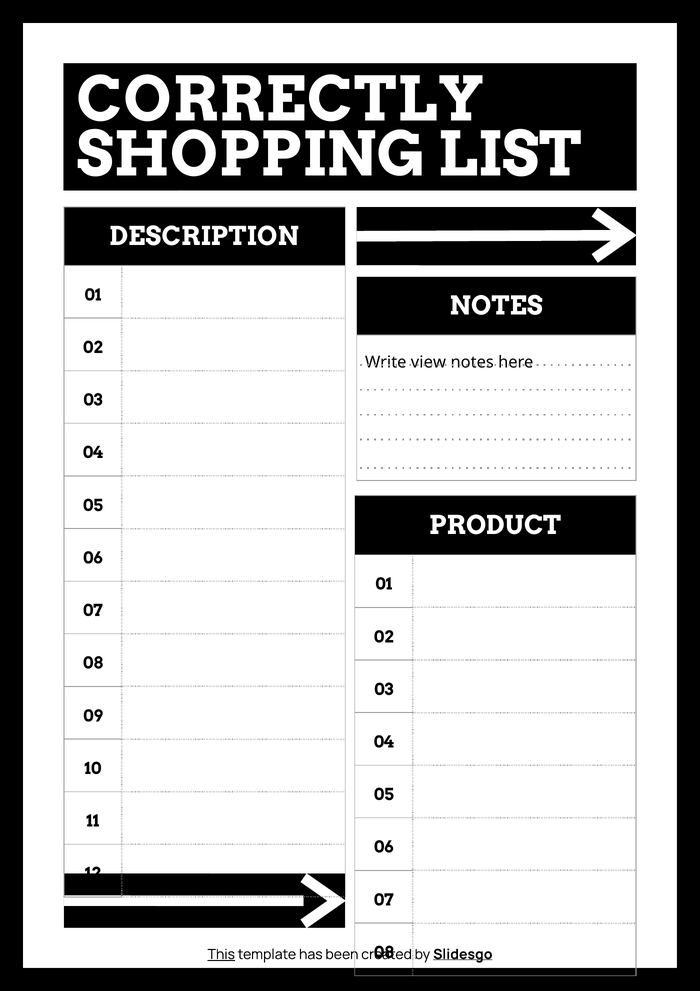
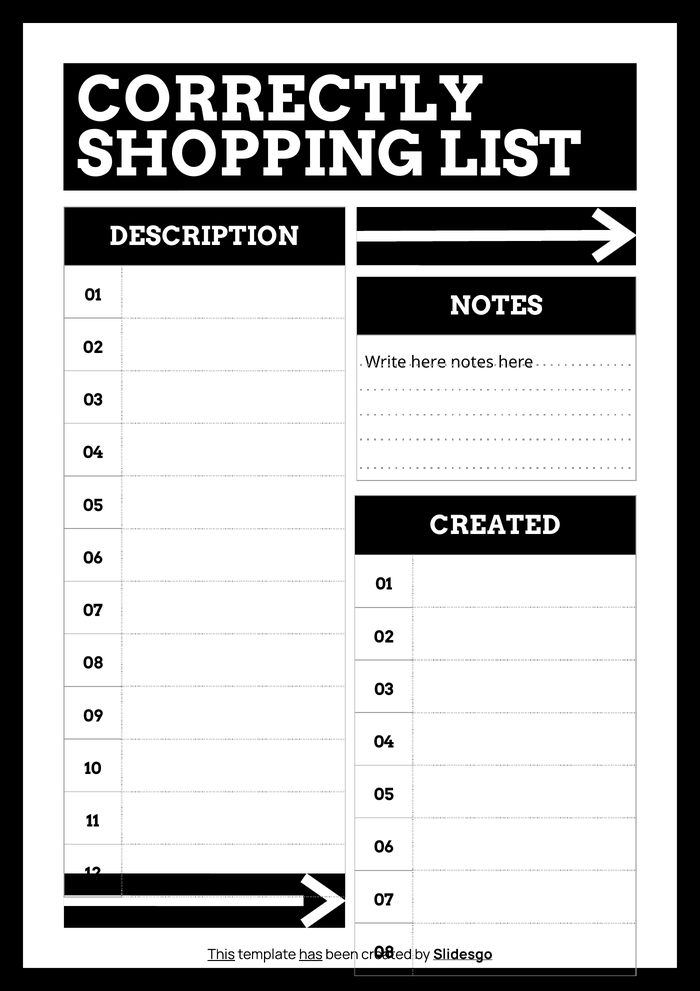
Write view: view -> here (429, 362)
PRODUCT: PRODUCT -> CREATED (495, 525)
has underline: none -> present (311, 953)
